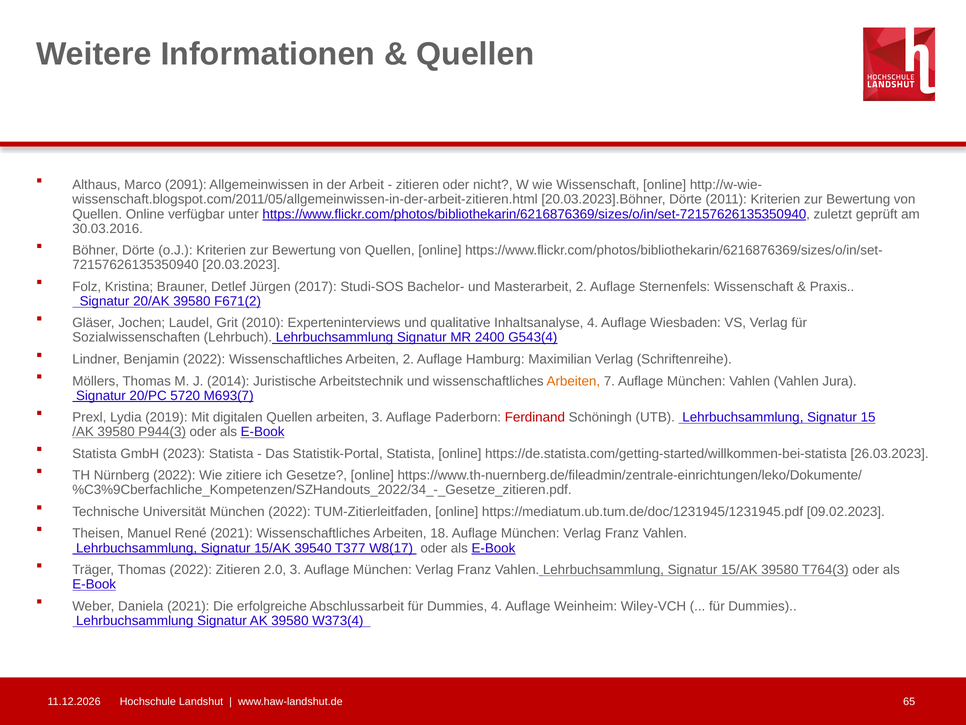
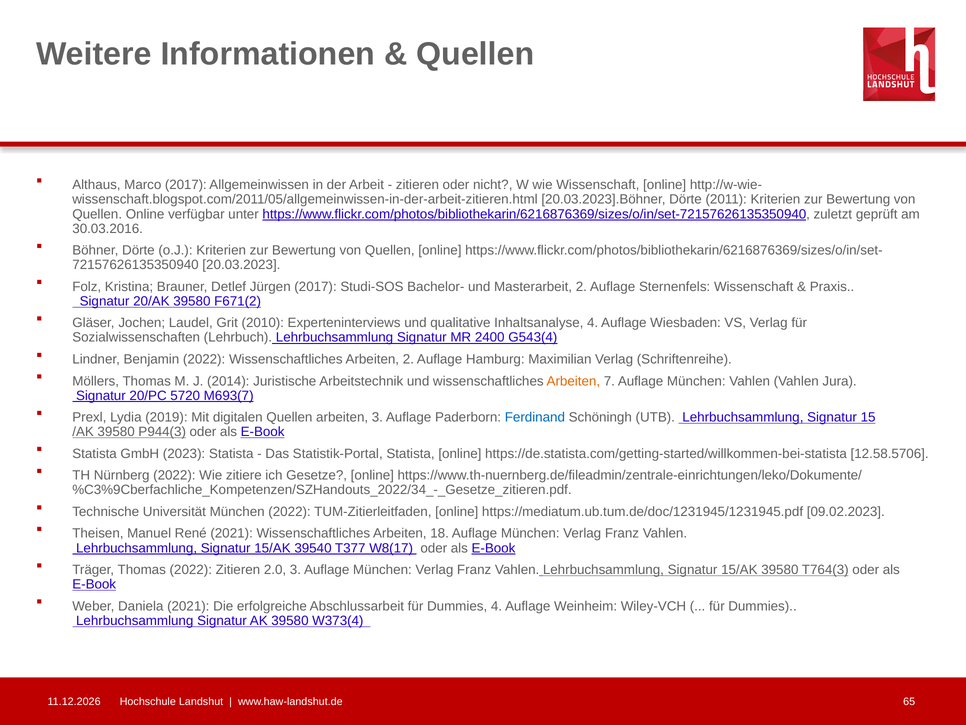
Marco 2091: 2091 -> 2017 (186, 185)
Ferdinand colour: red -> blue (535, 417)
26.03.2023: 26.03.2023 -> 12.58.5706 (890, 453)
